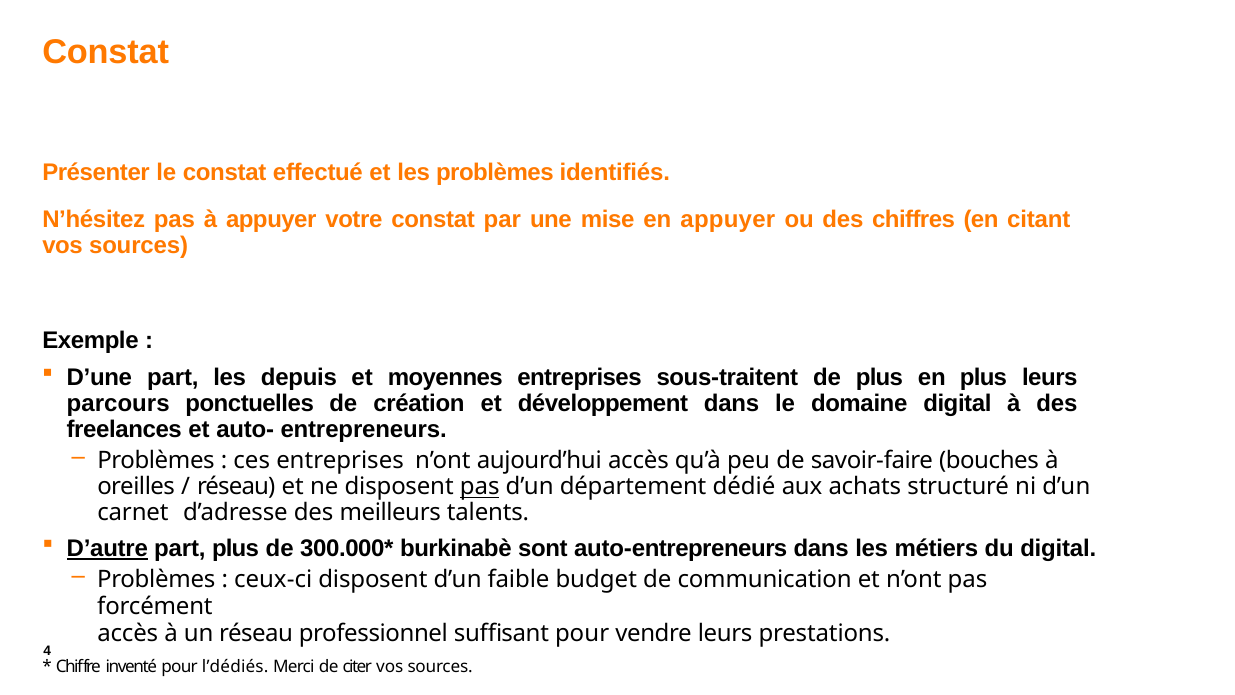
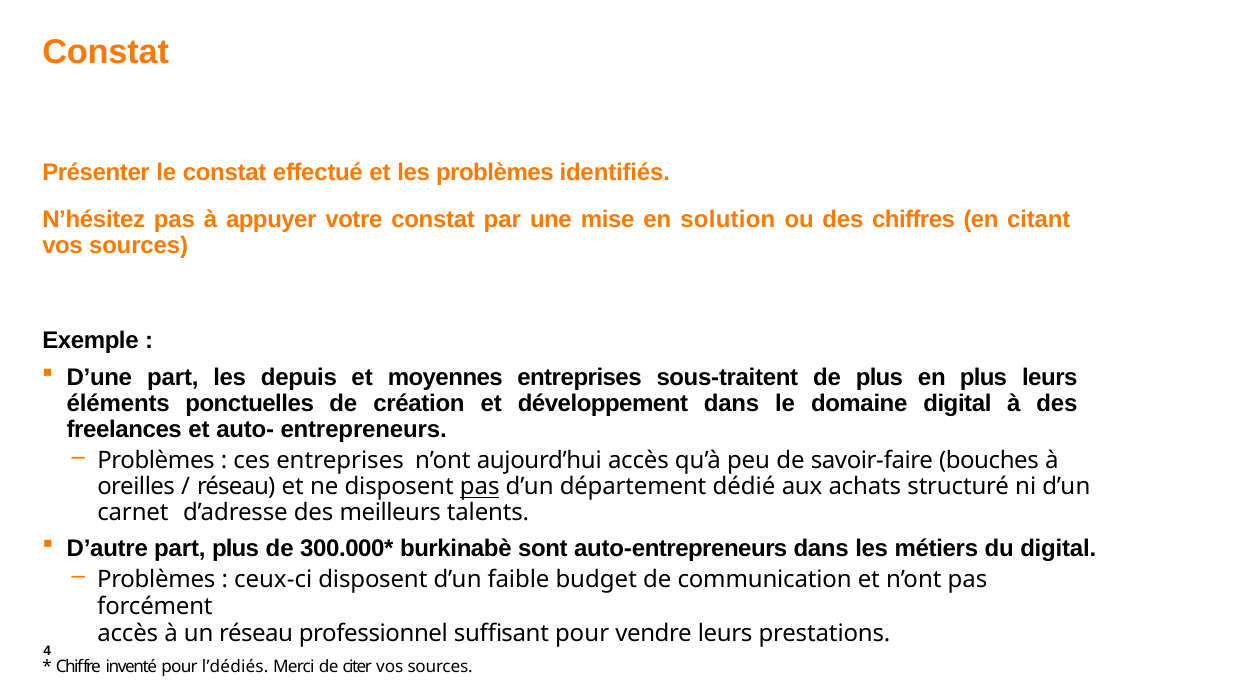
en appuyer: appuyer -> solution (728, 219)
parcours: parcours -> éléments (118, 403)
D’autre underline: present -> none (107, 549)
